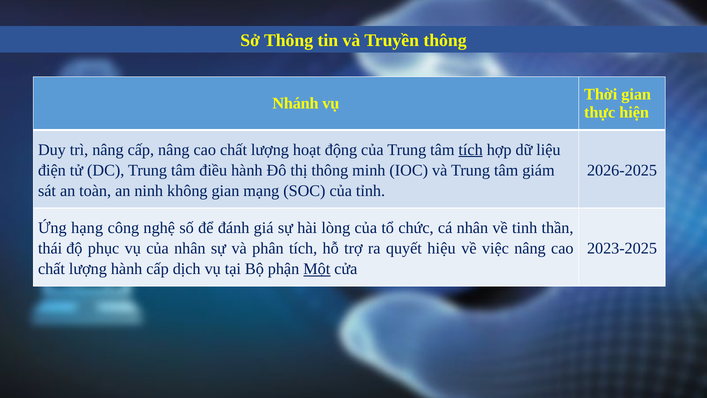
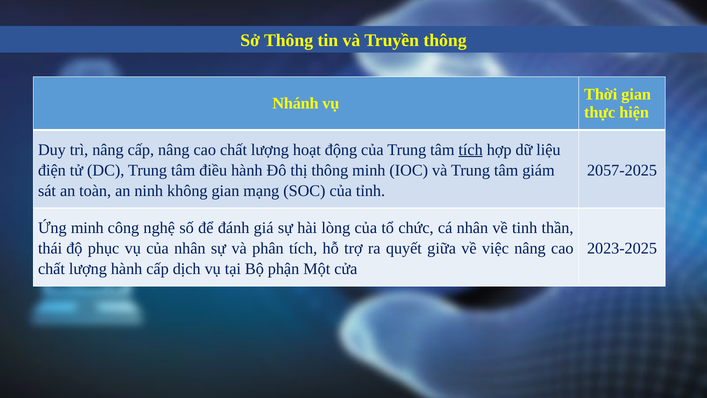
2026-2025: 2026-2025 -> 2057-2025 (622, 170)
Ứng hạng: hạng -> minh (87, 228)
hiệu: hiệu -> giữa (442, 248)
Một underline: present -> none (317, 269)
